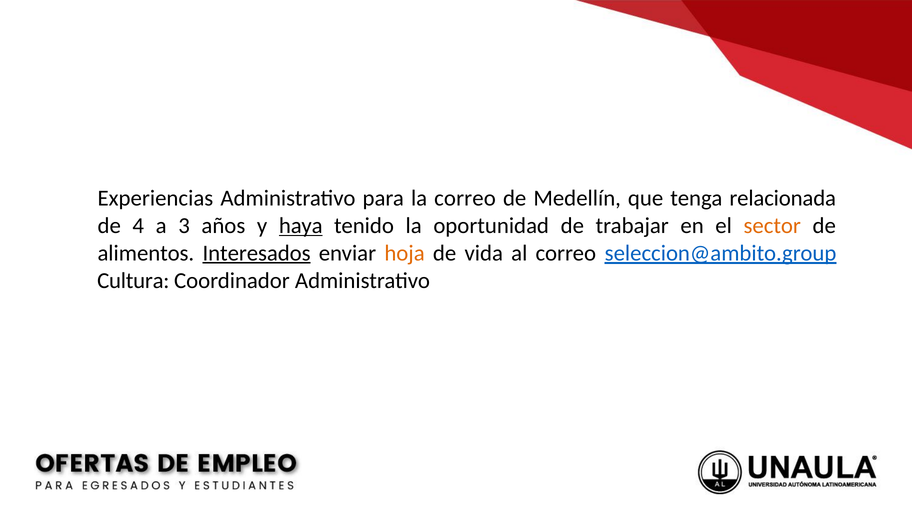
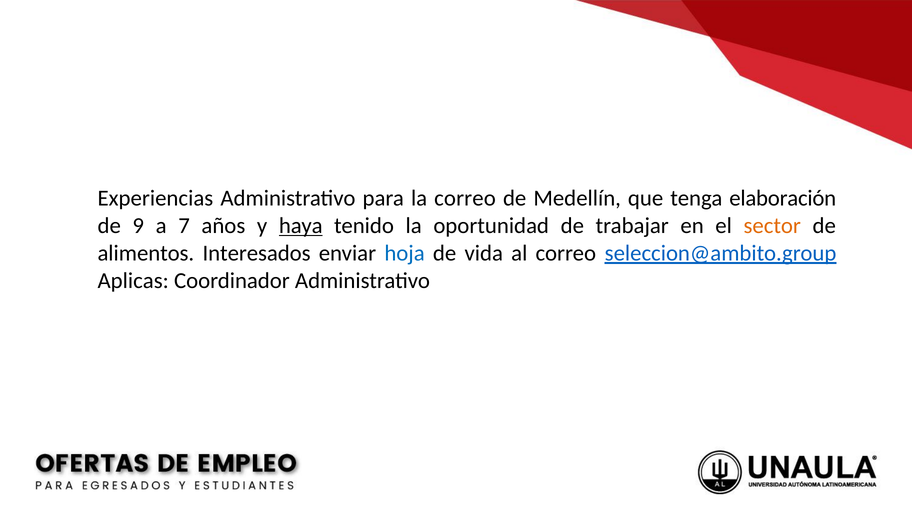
relacionada: relacionada -> elaboración (783, 198)
4: 4 -> 9 (138, 226)
3: 3 -> 7 (184, 226)
Interesados underline: present -> none (257, 253)
hoja colour: orange -> blue (405, 253)
Cultura: Cultura -> Aplicas (133, 281)
